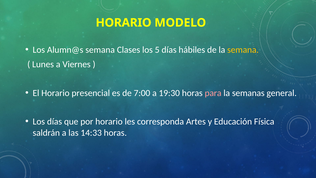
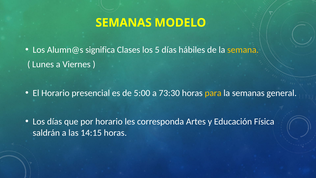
HORARIO: HORARIO -> SEMANAS (124, 23)
Alumn@s semana: semana -> significa (100, 50)
7:00: 7:00 -> 5:00 (142, 93)
19:30: 19:30 -> 73:30 (169, 93)
para colour: pink -> yellow (213, 93)
14:33: 14:33 -> 14:15 (91, 133)
